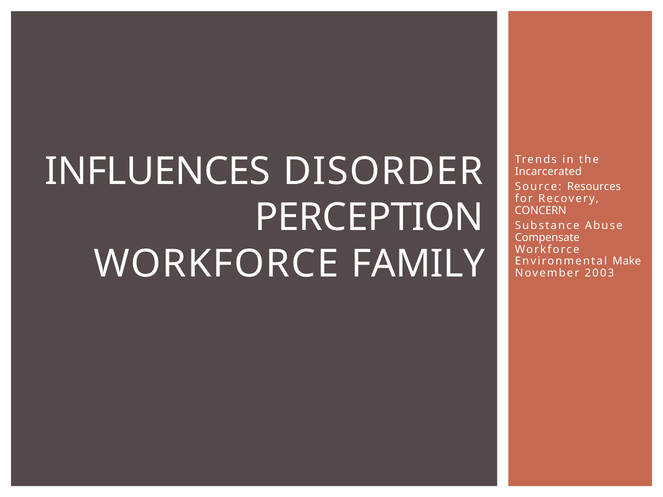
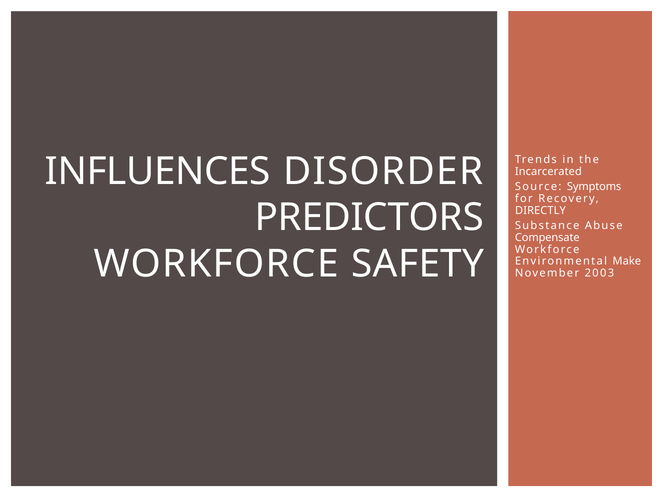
Resources: Resources -> Symptoms (594, 187)
PERCEPTION: PERCEPTION -> PREDICTORS (369, 218)
CONCERN: CONCERN -> DIRECTLY (540, 211)
FAMILY: FAMILY -> SAFETY (418, 264)
